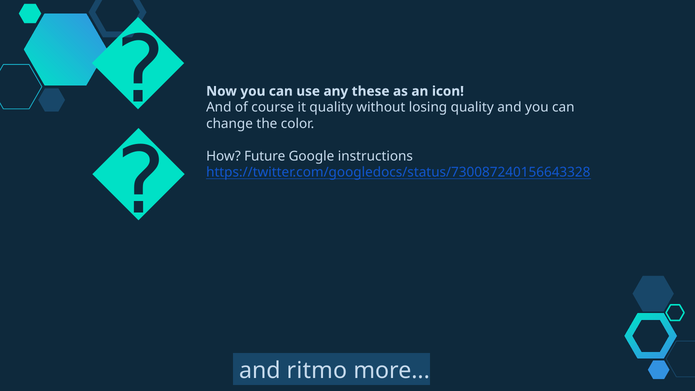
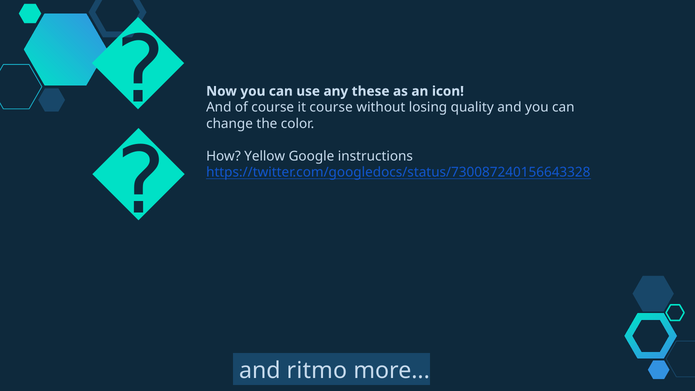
it quality: quality -> course (331, 107)
Future: Future -> Yellow (265, 156)
